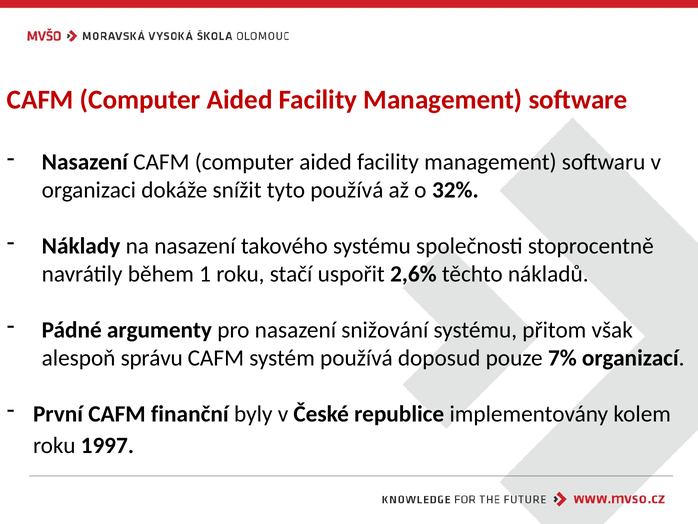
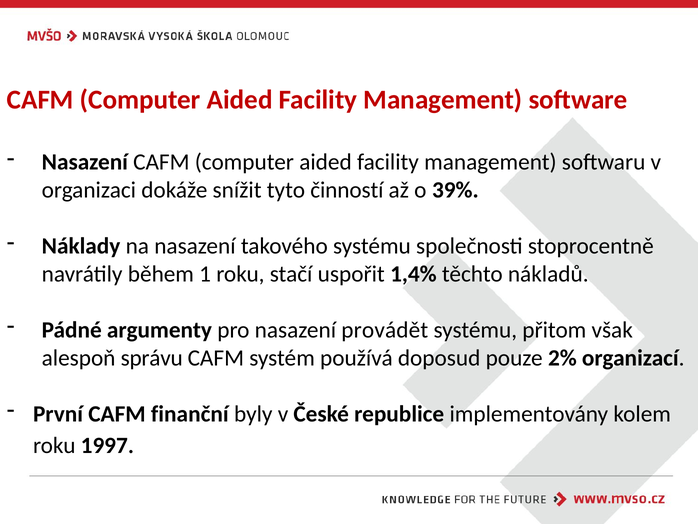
tyto používá: používá -> činností (347, 190)
32%: 32% -> 39% (455, 190)
2,6%: 2,6% -> 1,4% (413, 274)
snižování: snižování -> provádět (385, 330)
7%: 7% -> 2% (562, 358)
